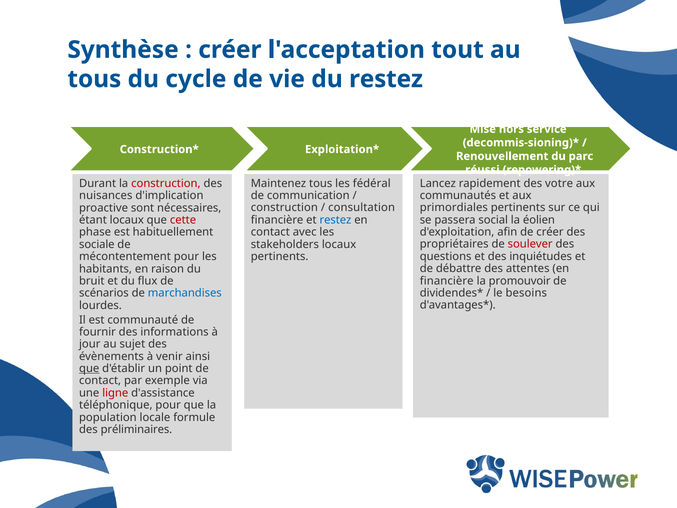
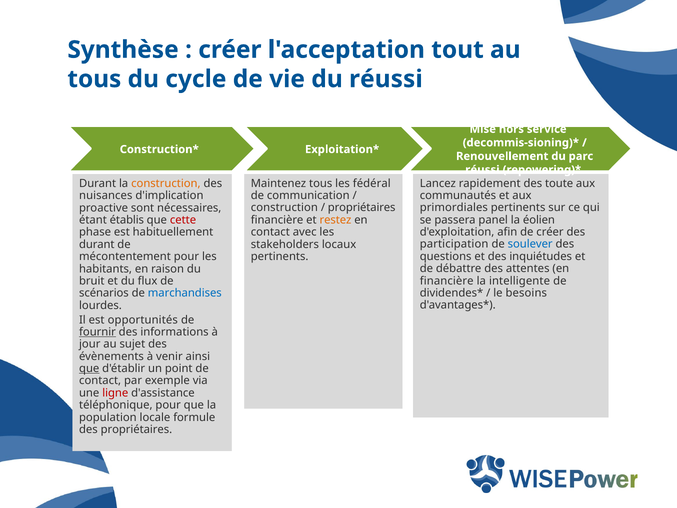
du restez: restez -> réussi (386, 79)
votre: votre -> toute (559, 183)
construction colour: red -> orange (166, 183)
consultation: consultation -> propriétaires (362, 208)
restez colour: blue -> orange (335, 220)
social: social -> panel (493, 220)
étant locaux: locaux -> établis (127, 220)
propriétaires: propriétaires -> participation (454, 244)
soulever colour: red -> blue (530, 244)
sociale: sociale -> durant (97, 244)
promouvoir: promouvoir -> intelligente (520, 281)
communauté: communauté -> opportunités (143, 320)
fournir underline: none -> present (97, 332)
des préliminaires: préliminaires -> propriétaires (136, 429)
